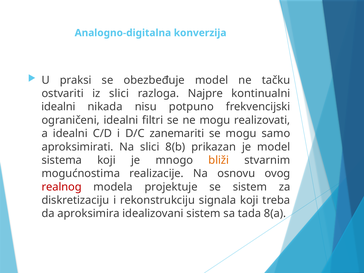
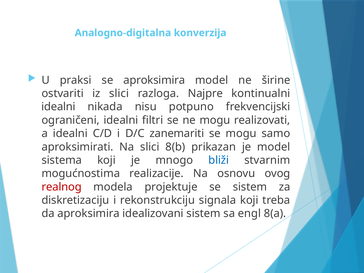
se obezbeđuje: obezbeđuje -> aproksimira (154, 80)
tačku: tačku -> širine (276, 80)
bliži colour: orange -> blue (219, 160)
tada: tada -> engl (249, 214)
